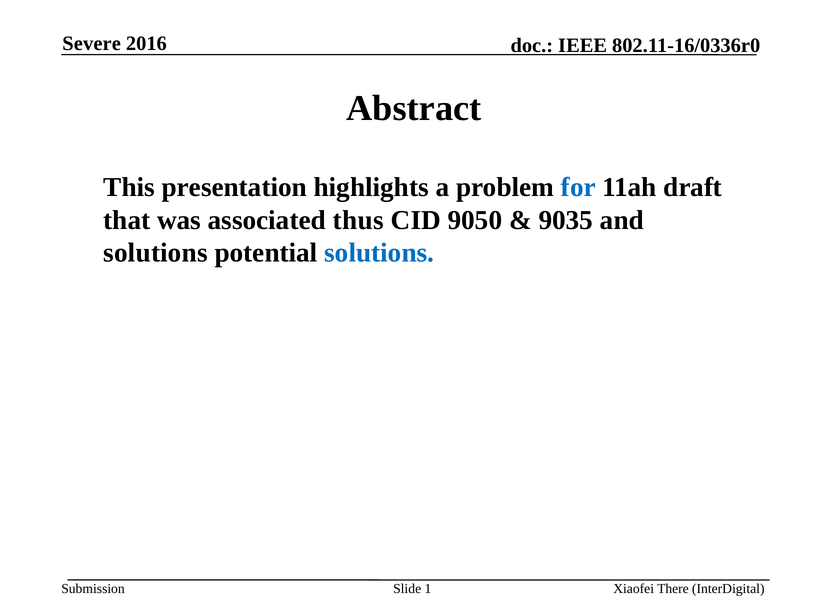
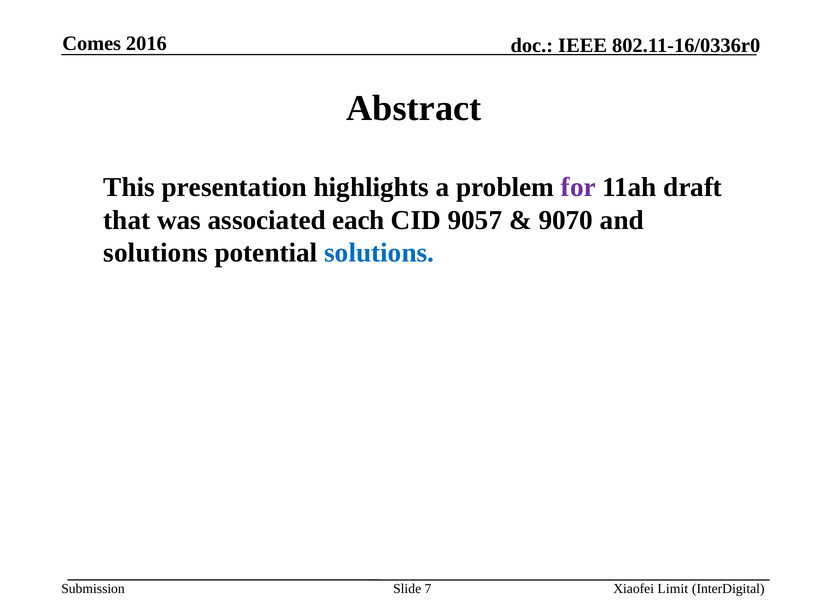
Severe: Severe -> Comes (92, 43)
for colour: blue -> purple (578, 187)
thus: thus -> each (359, 220)
9050: 9050 -> 9057 (475, 220)
9035: 9035 -> 9070 (566, 220)
1: 1 -> 7 (428, 588)
There: There -> Limit (673, 588)
